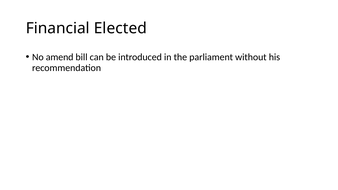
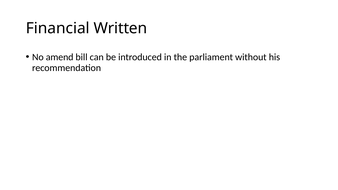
Elected: Elected -> Written (120, 28)
